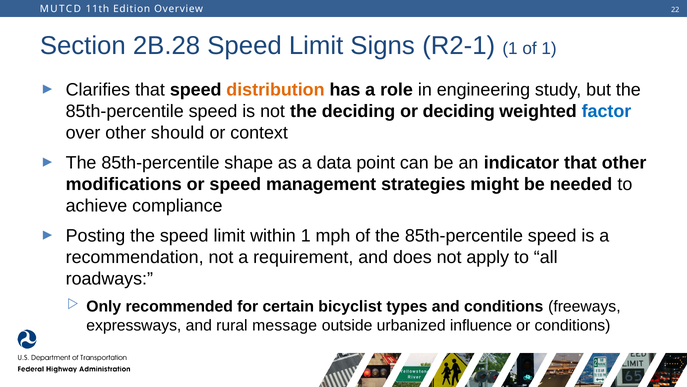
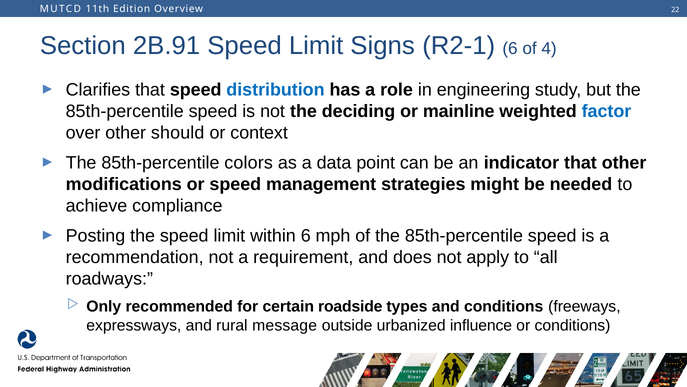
2B.28: 2B.28 -> 2B.91 (167, 46)
R2-1 1: 1 -> 6 (510, 48)
of 1: 1 -> 4 (549, 48)
distribution colour: orange -> blue (275, 90)
or deciding: deciding -> mainline (459, 111)
shape: shape -> colors (249, 163)
within 1: 1 -> 6 (306, 236)
bicyclist: bicyclist -> roadside (350, 306)
